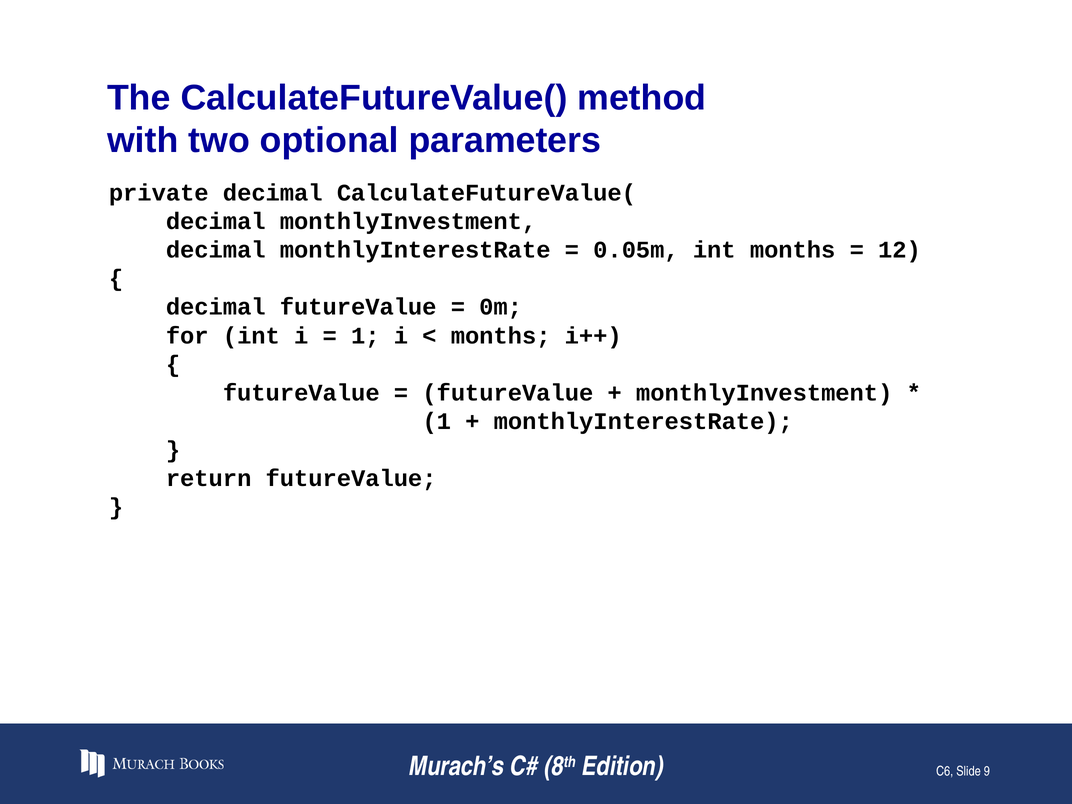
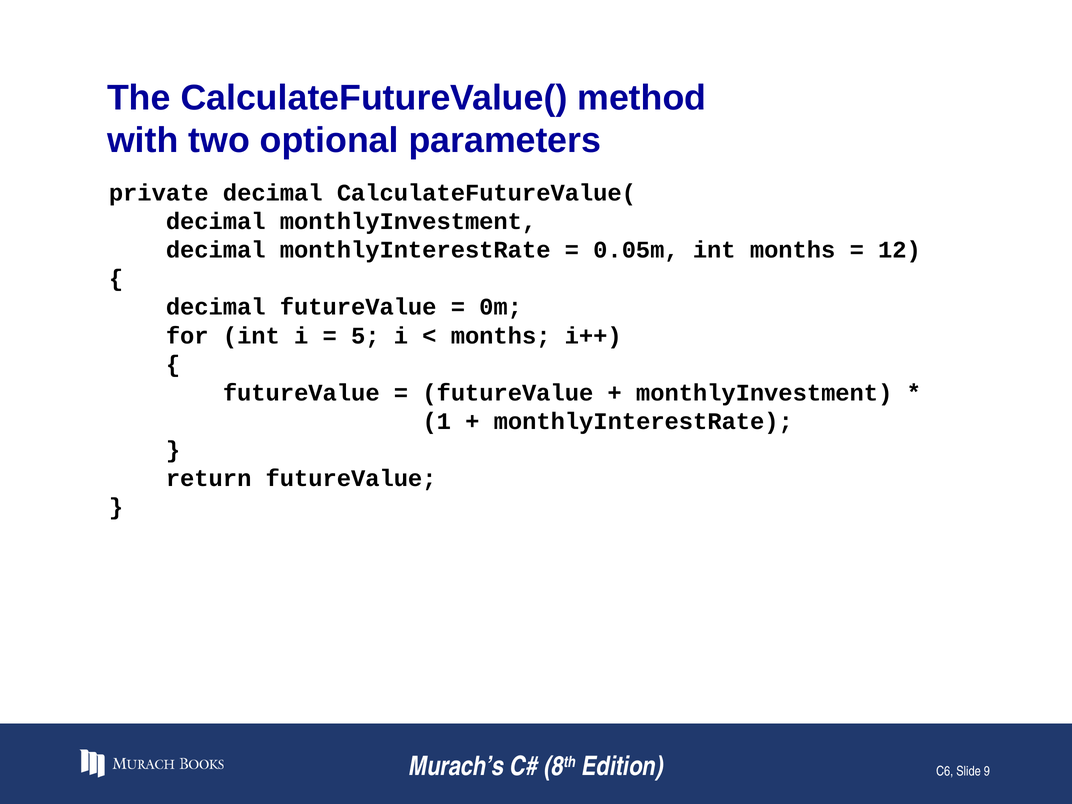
1: 1 -> 5 (365, 336)
